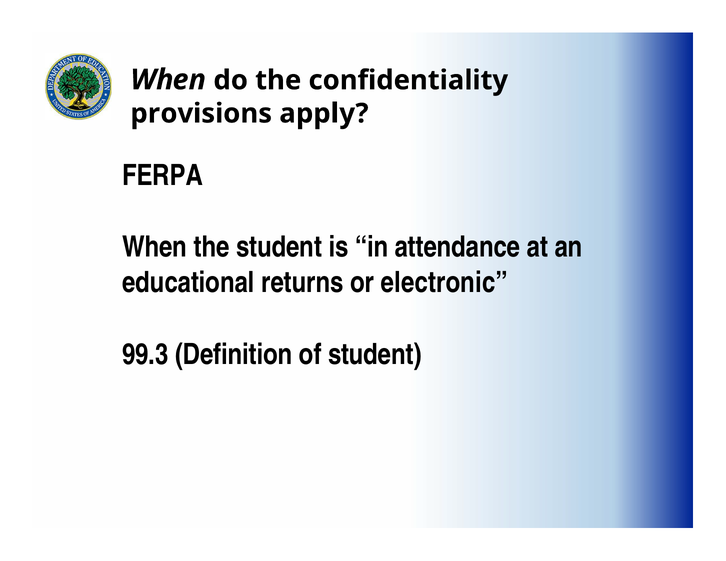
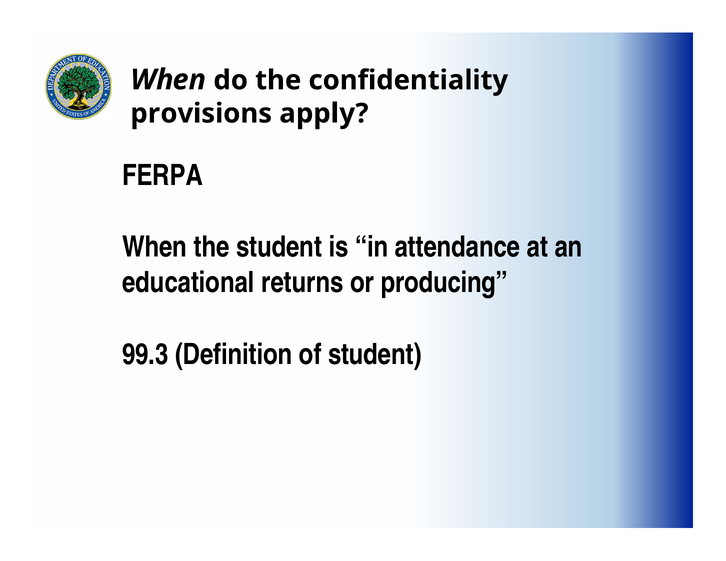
electronic: electronic -> producing (444, 282)
